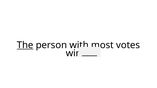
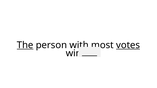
votes underline: none -> present (128, 45)
